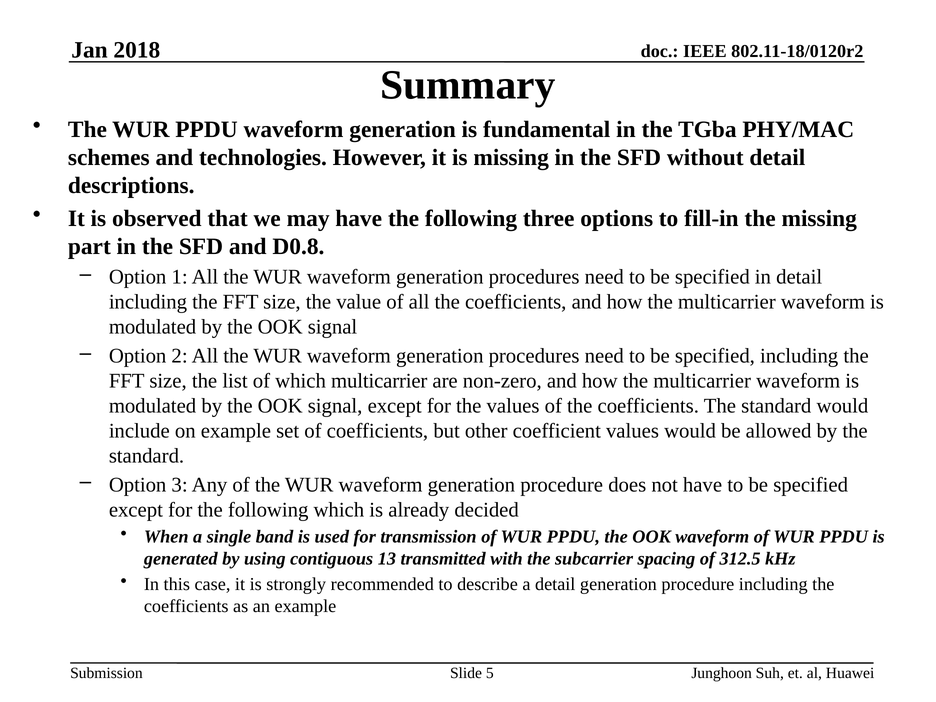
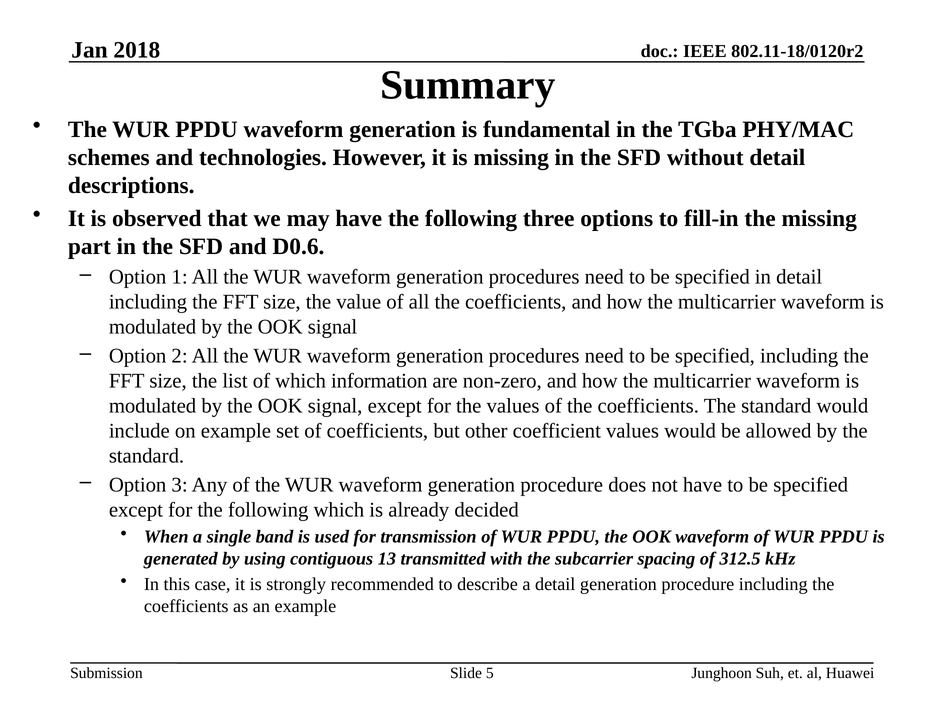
D0.8: D0.8 -> D0.6 (298, 247)
which multicarrier: multicarrier -> information (379, 381)
